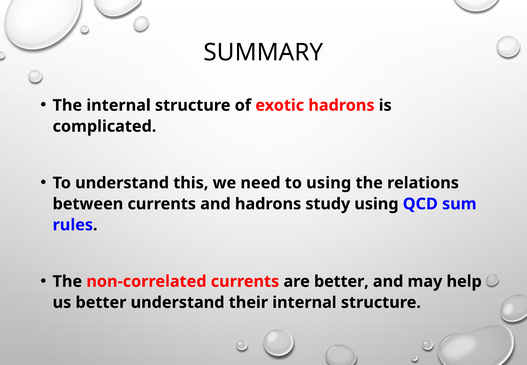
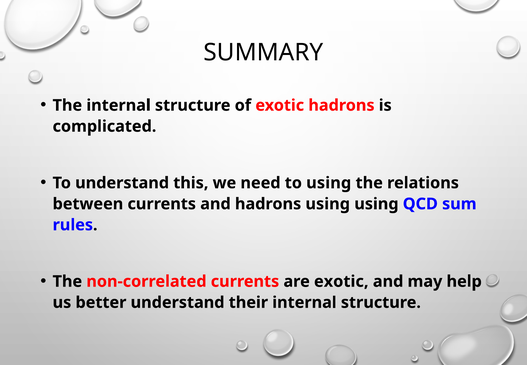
hadrons study: study -> using (328, 204)
are better: better -> exotic (341, 281)
